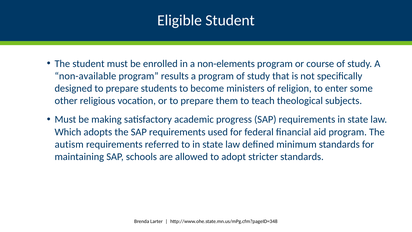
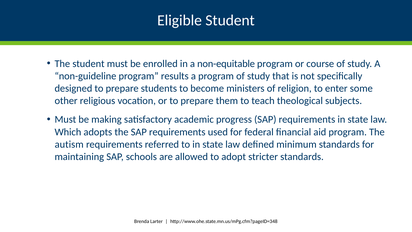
non-elements: non-elements -> non-equitable (226, 64)
non-available: non-available -> non-guideline (85, 76)
